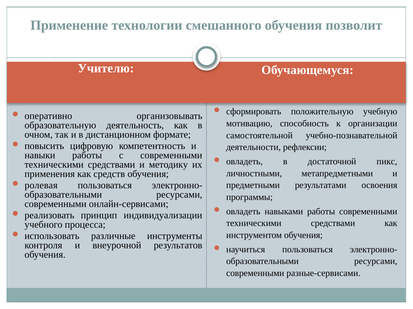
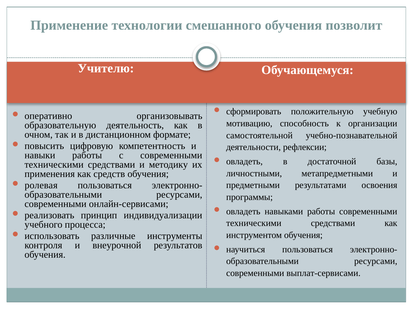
пикс: пикс -> базы (387, 162)
разные-сервисами: разные-сервисами -> выплат-сервисами (324, 274)
